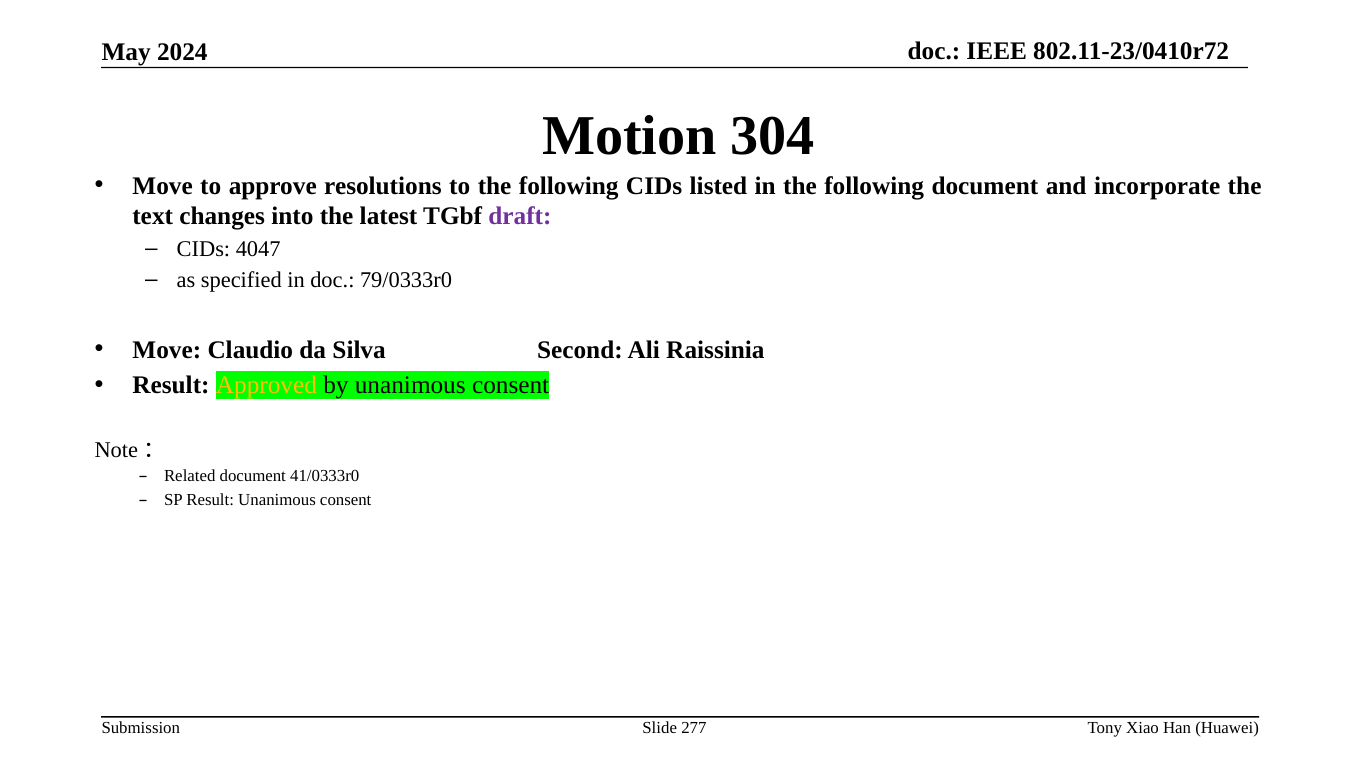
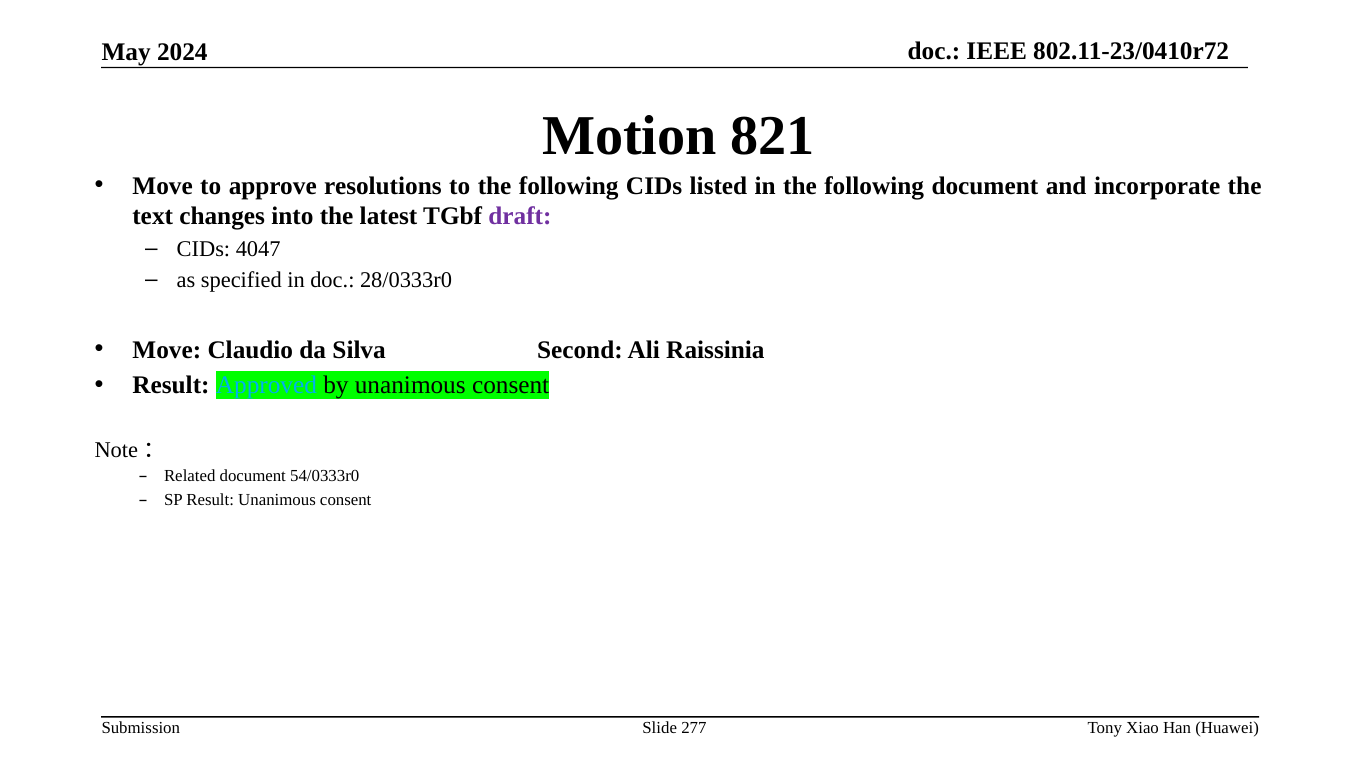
304: 304 -> 821 (773, 135)
79/0333r0: 79/0333r0 -> 28/0333r0 (406, 280)
Approved colour: yellow -> light blue (266, 385)
41/0333r0: 41/0333r0 -> 54/0333r0 (325, 476)
